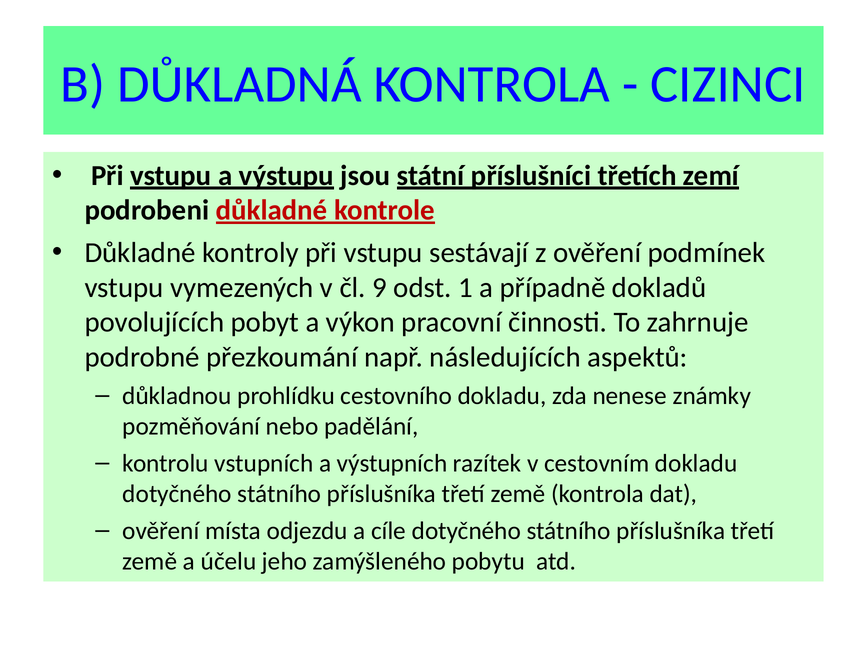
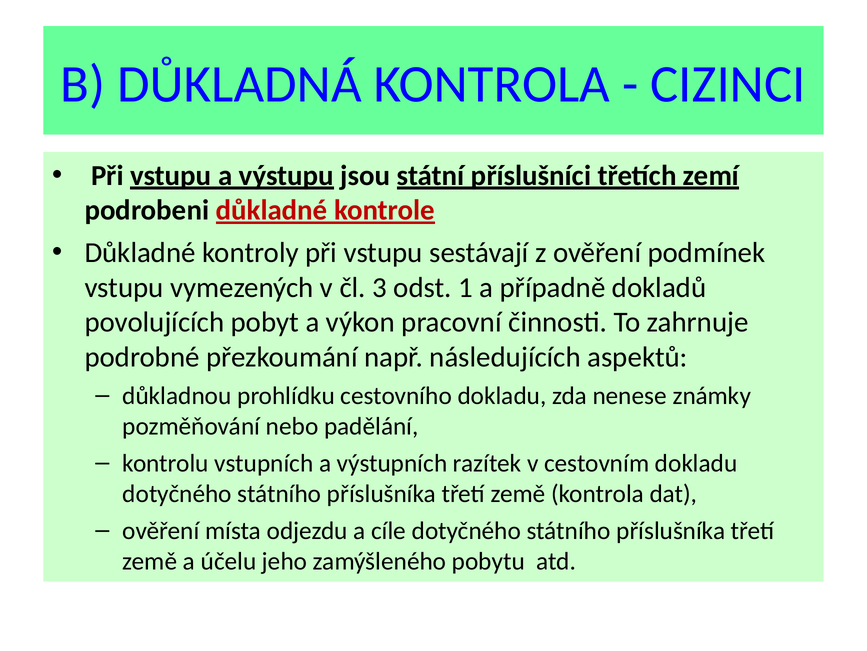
9: 9 -> 3 (380, 287)
